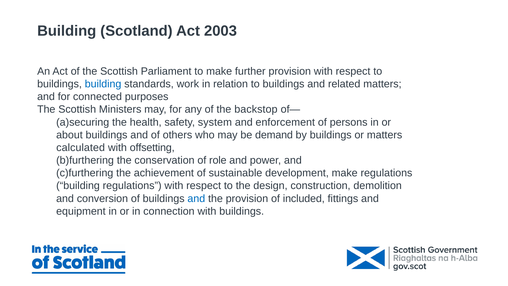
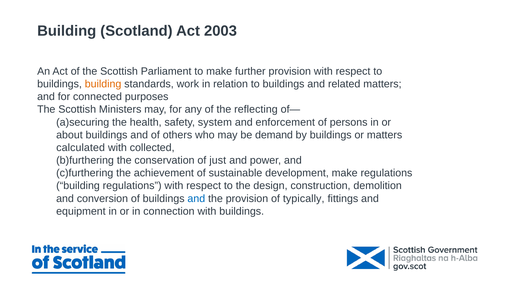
building colour: blue -> orange (103, 84)
backstop: backstop -> reflecting (256, 109)
offsetting: offsetting -> collected (152, 148)
role: role -> just (218, 160)
included: included -> typically (304, 198)
